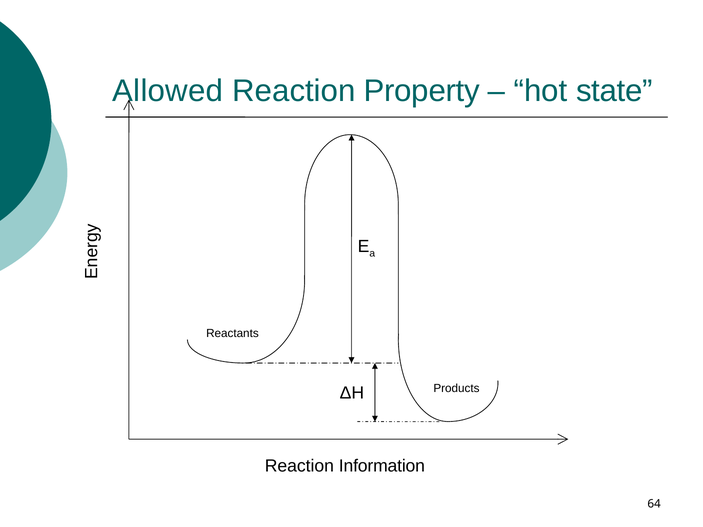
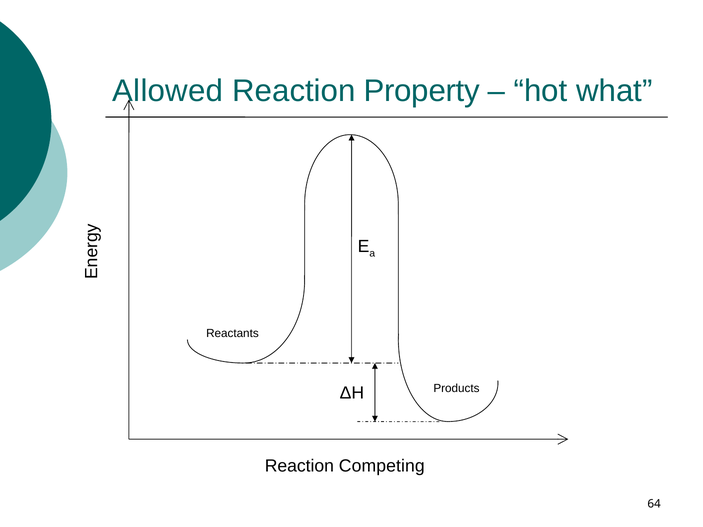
state: state -> what (614, 91)
Information: Information -> Competing (382, 466)
